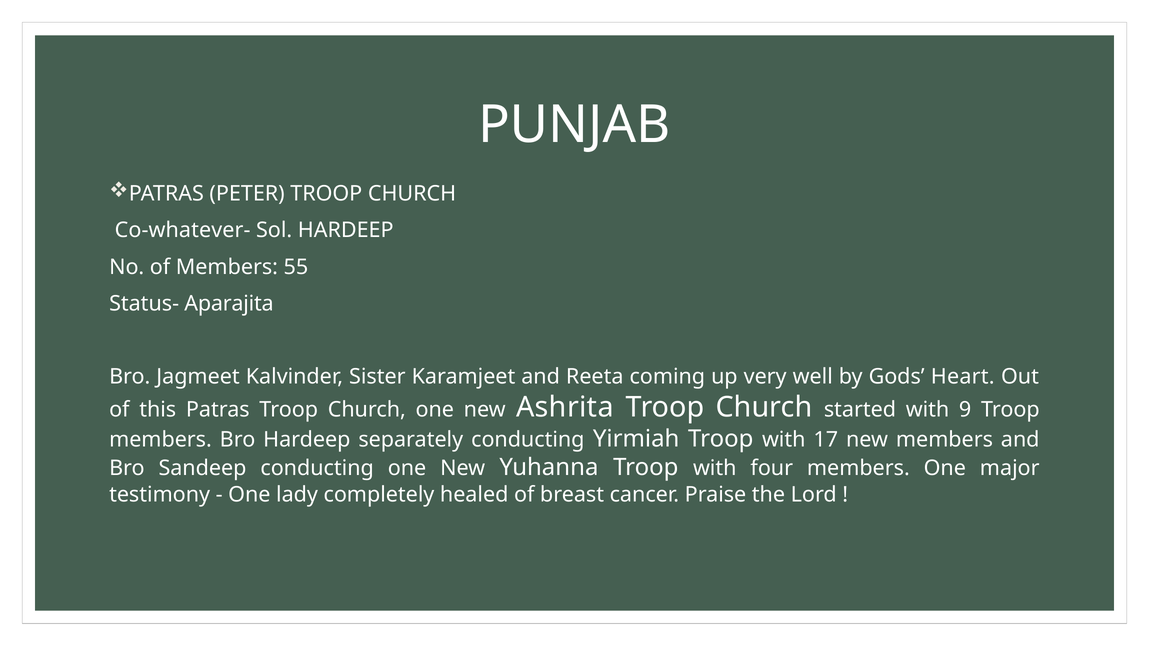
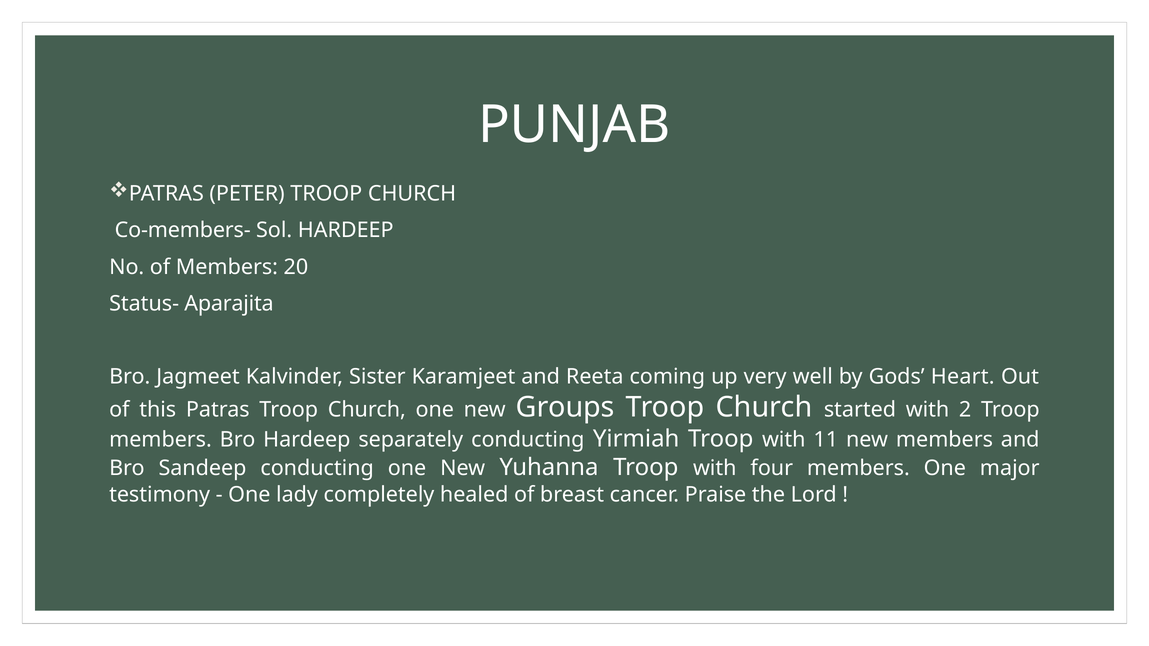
Co-whatever-: Co-whatever- -> Co-members- (183, 230)
55: 55 -> 20 (296, 267)
Ashrita: Ashrita -> Groups (565, 408)
9: 9 -> 2 (965, 410)
17: 17 -> 11 (826, 440)
